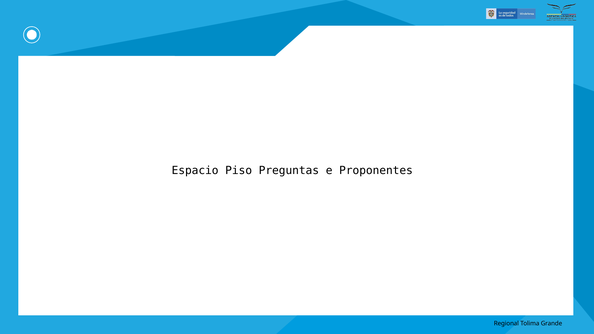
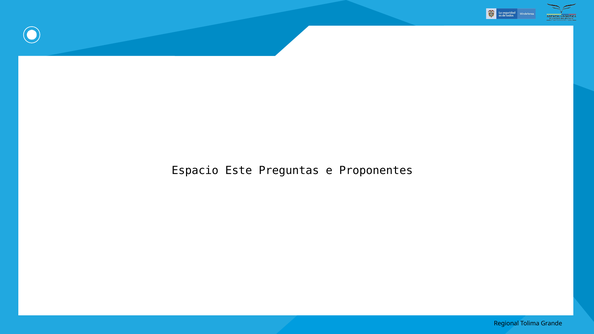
Piso: Piso -> Este (239, 170)
